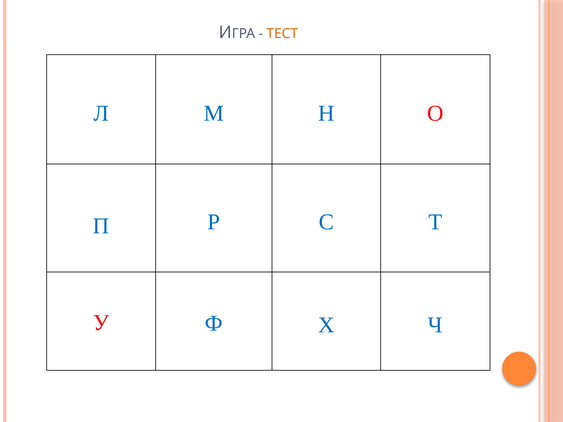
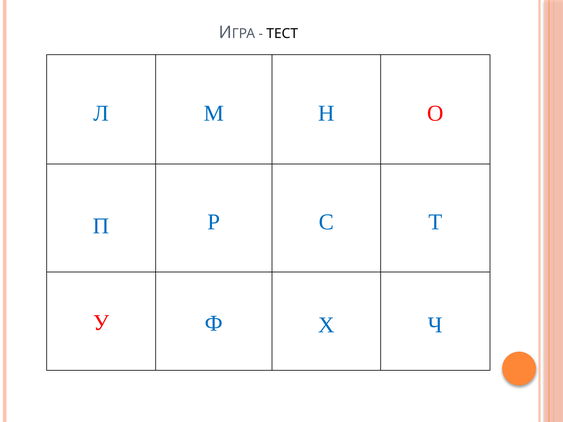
ТЕСТ colour: orange -> black (282, 34)
